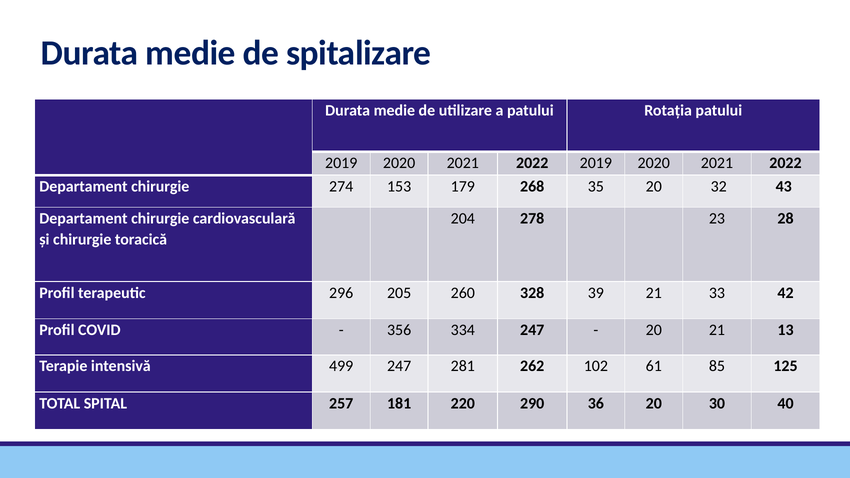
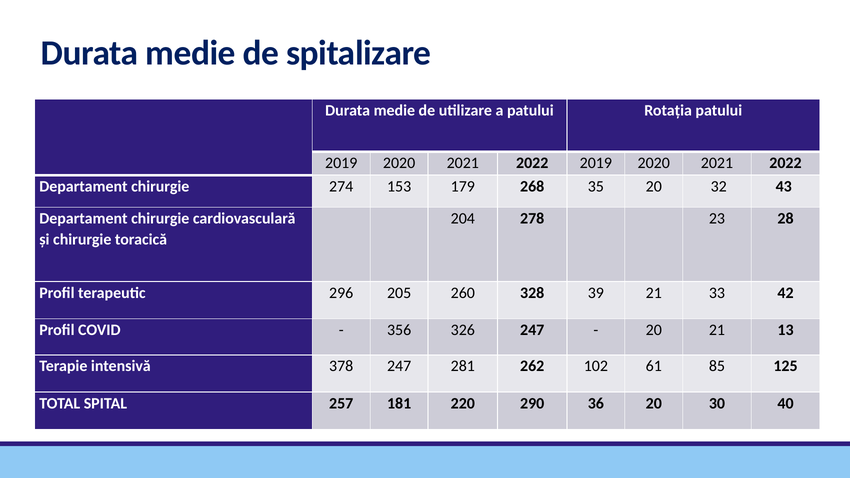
334: 334 -> 326 (463, 330)
499: 499 -> 378 (341, 366)
